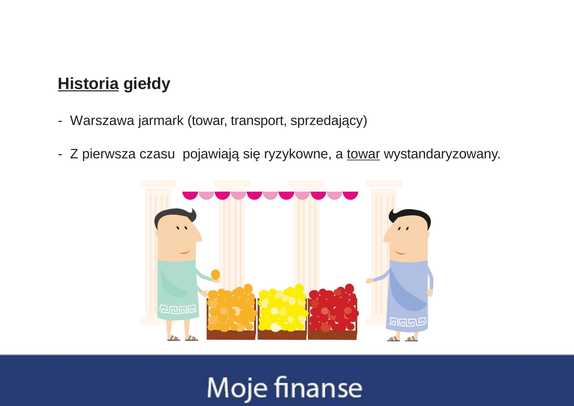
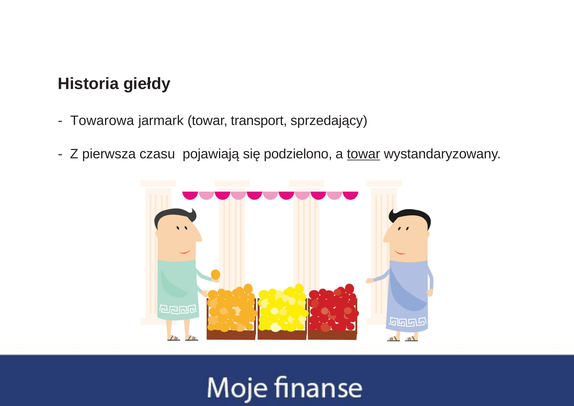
Historia underline: present -> none (88, 84)
Warszawa: Warszawa -> Towarowa (102, 121)
ryzykowne: ryzykowne -> podzielono (298, 154)
